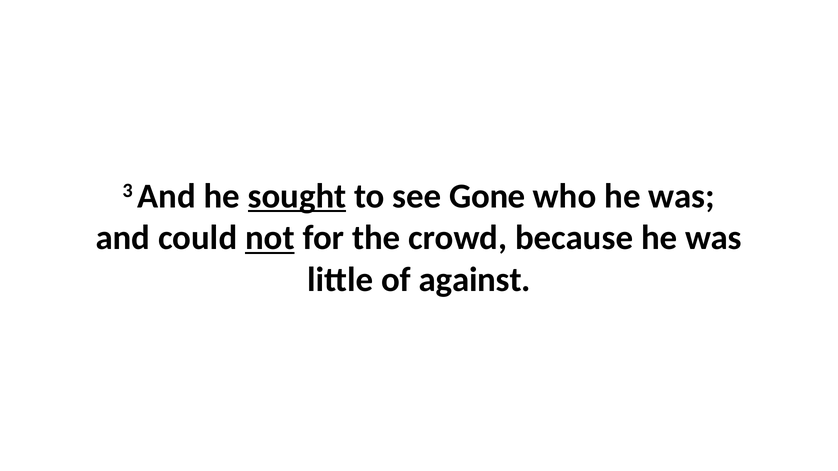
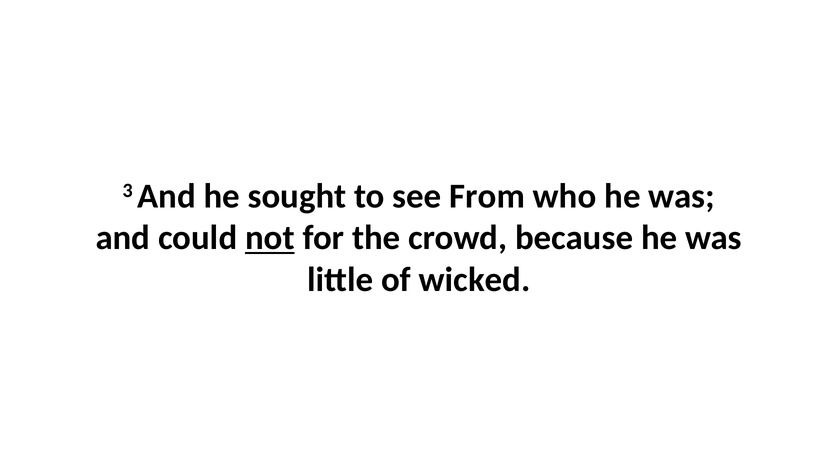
sought underline: present -> none (297, 196)
Gone: Gone -> From (487, 196)
against: against -> wicked (475, 280)
